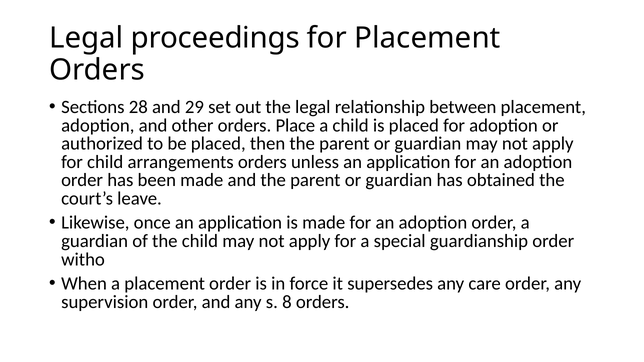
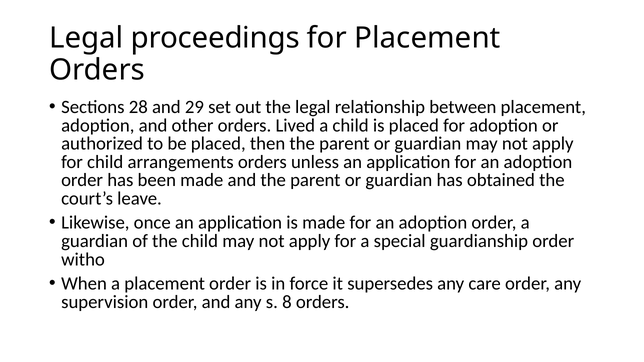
Place: Place -> Lived (295, 126)
